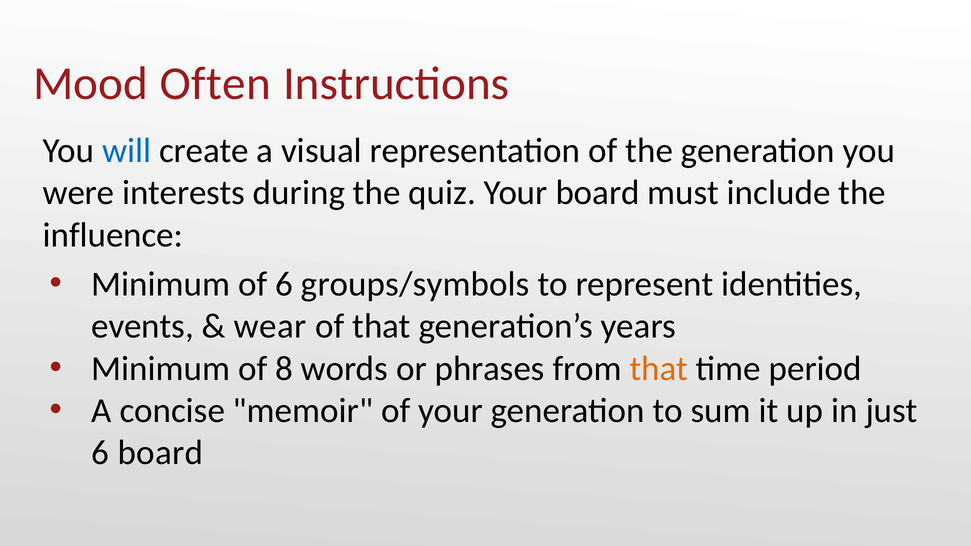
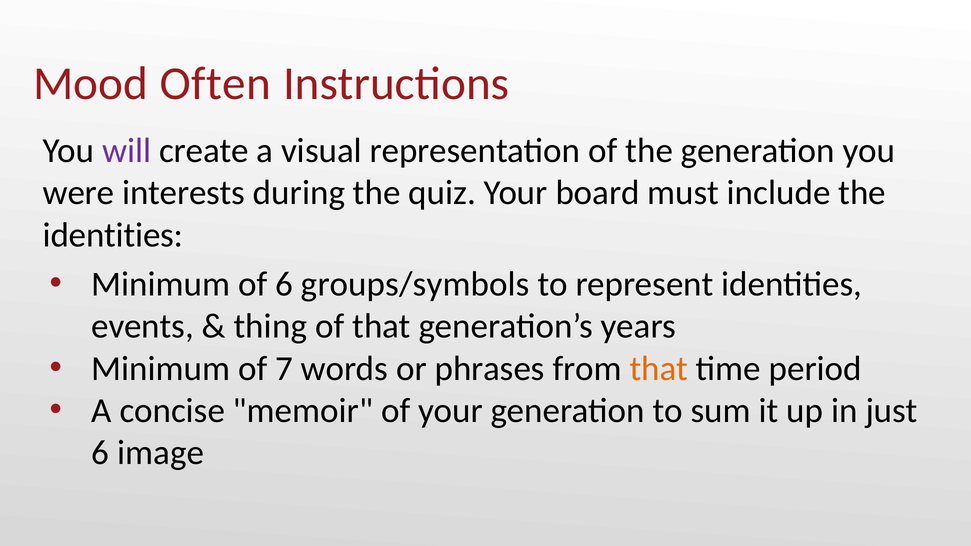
will colour: blue -> purple (127, 151)
influence: influence -> identities (113, 235)
wear: wear -> thing (270, 326)
8: 8 -> 7 (284, 369)
6 board: board -> image (161, 453)
